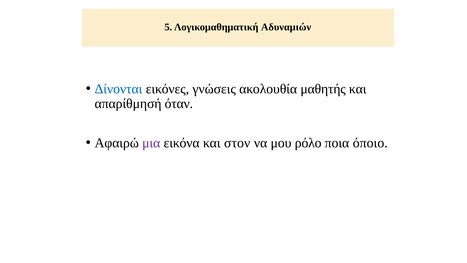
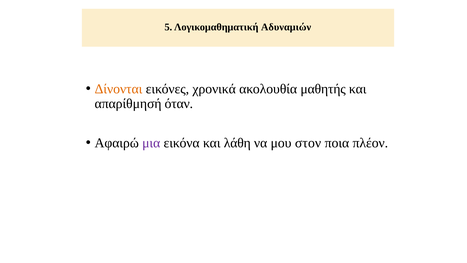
Δίνονται colour: blue -> orange (119, 89)
γνώσεις: γνώσεις -> χρονικά (214, 89)
στον: στον -> λάθη (237, 143)
ρόλο: ρόλο -> στον (308, 143)
όποιο: όποιο -> πλέον (370, 143)
